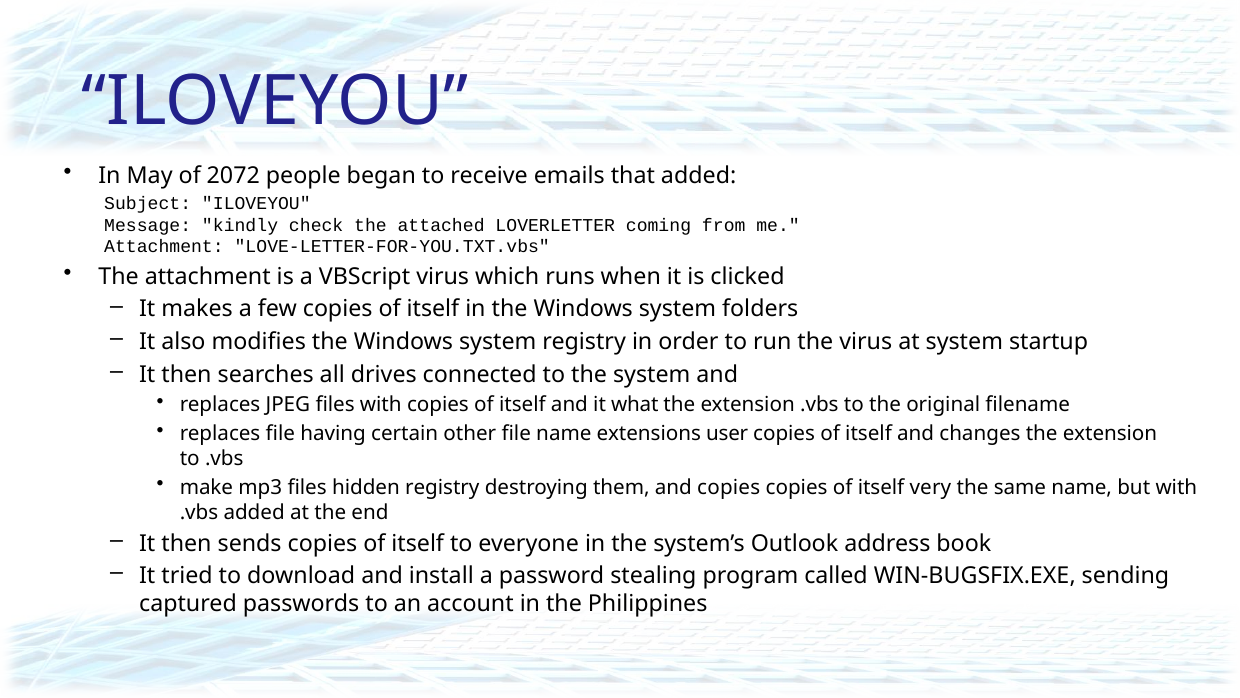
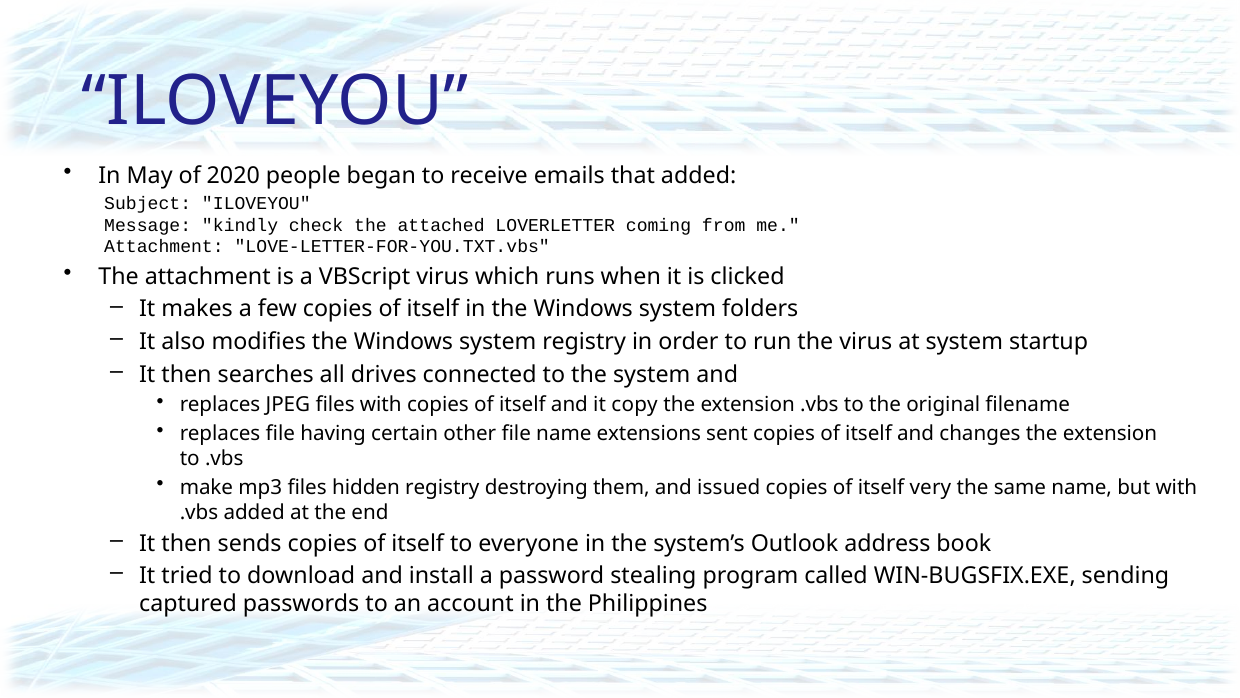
2072: 2072 -> 2020 (233, 175)
what: what -> copy (635, 404)
user: user -> sent (727, 433)
and copies: copies -> issued (729, 487)
